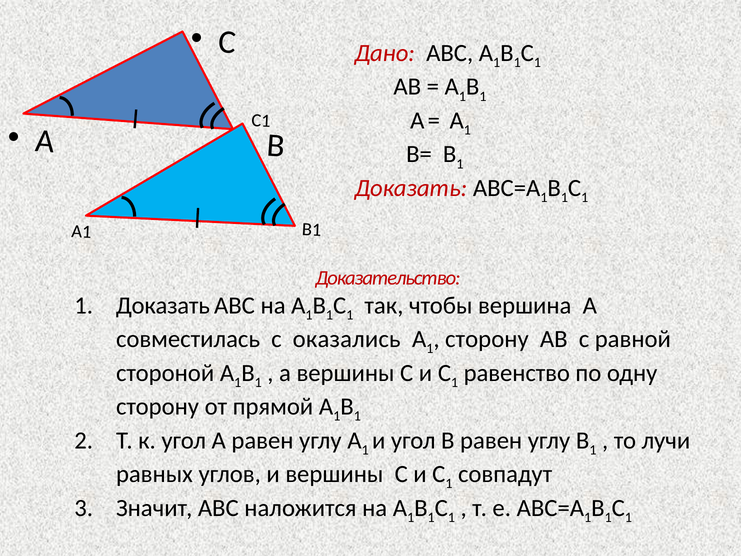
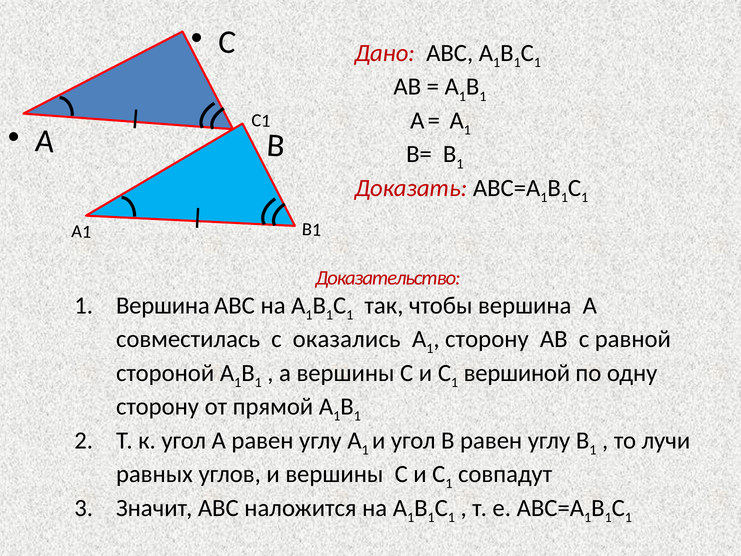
Доказать: Доказать -> Вершина (163, 305)
равенство: равенство -> вершиной (517, 373)
